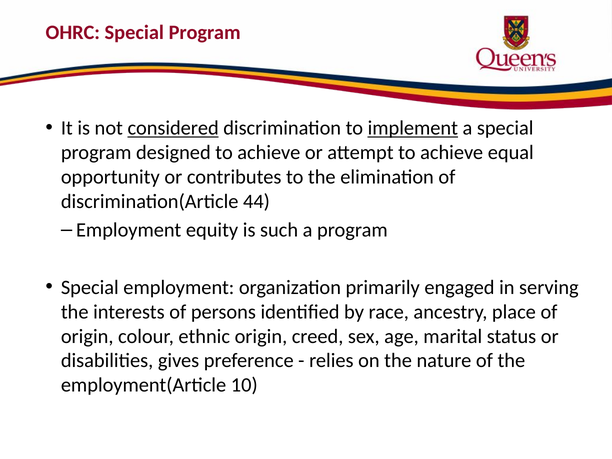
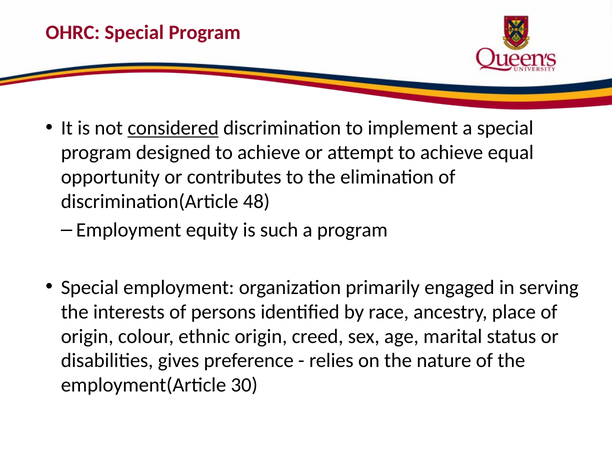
implement underline: present -> none (413, 128)
44: 44 -> 48 (256, 202)
10: 10 -> 30 (244, 385)
